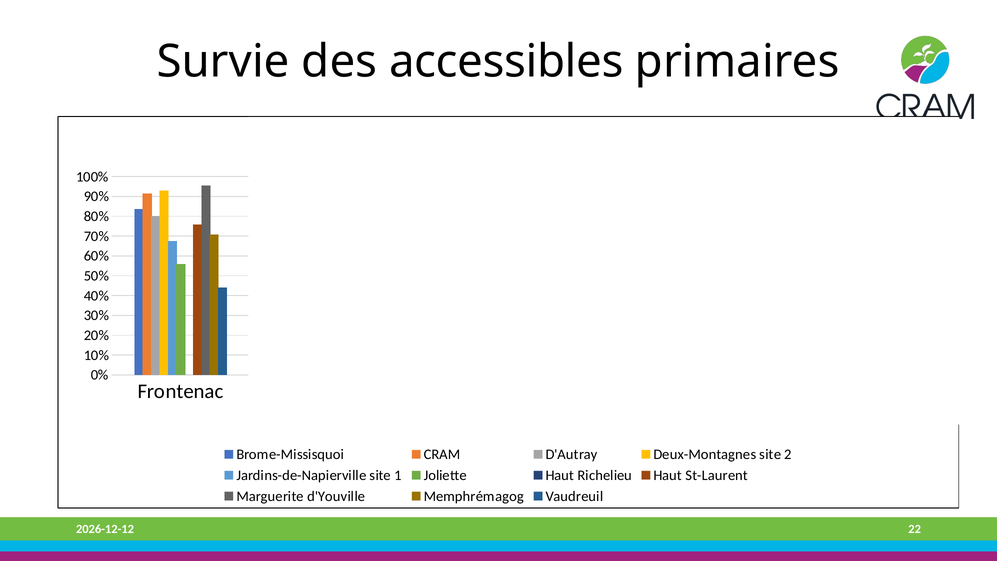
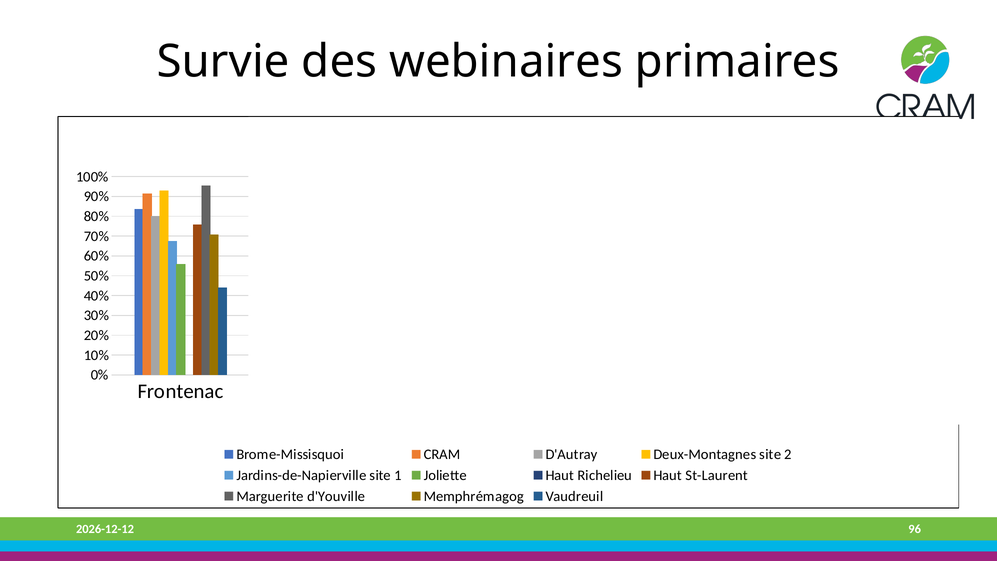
accessibles: accessibles -> webinaires (506, 62)
22: 22 -> 96 (915, 529)
